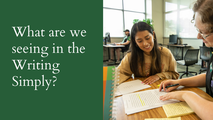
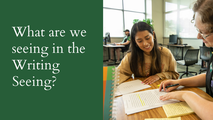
Simply: Simply -> Seeing (35, 81)
